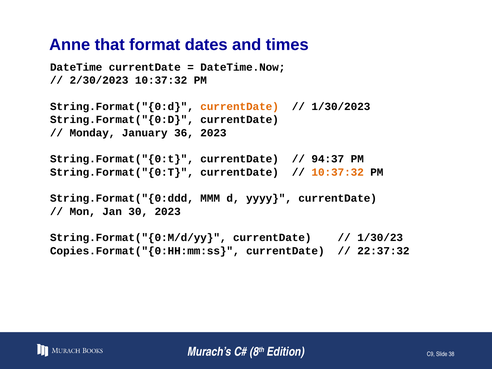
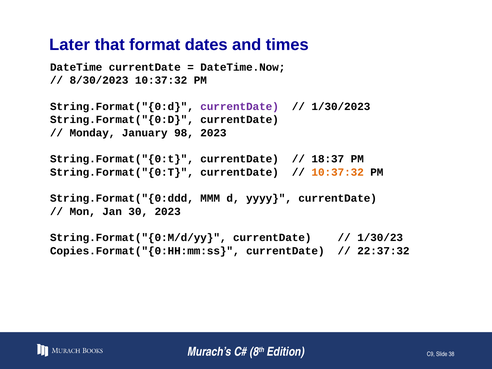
Anne: Anne -> Later (70, 45)
2/30/2023: 2/30/2023 -> 8/30/2023 (99, 80)
currentDate colour: orange -> purple (240, 107)
36: 36 -> 98 (184, 133)
94:37: 94:37 -> 18:37 (328, 159)
